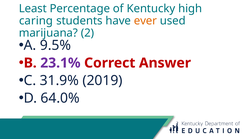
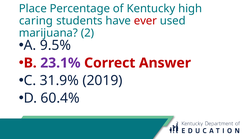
Least: Least -> Place (33, 9)
ever colour: orange -> red (145, 21)
64.0%: 64.0% -> 60.4% (60, 98)
